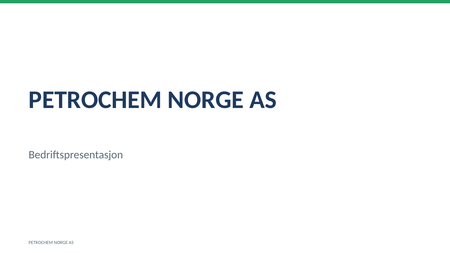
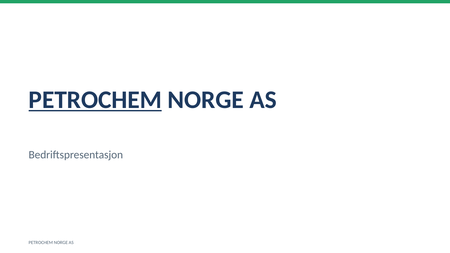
PETROCHEM underline: none -> present (95, 100)
